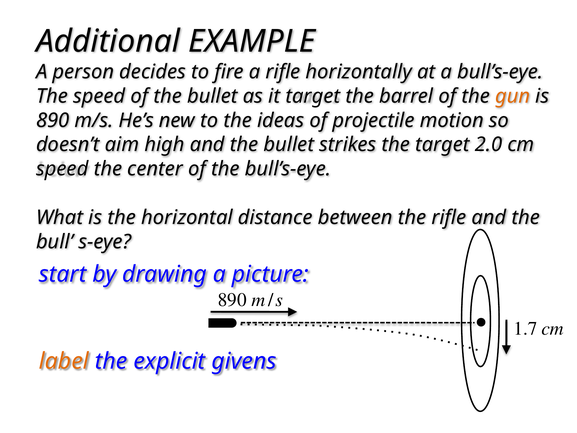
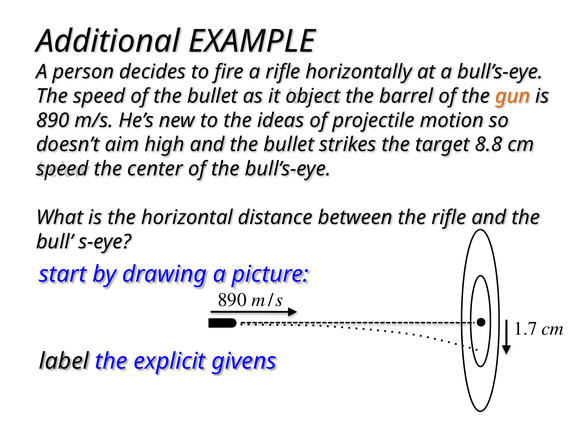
it target: target -> object (313, 96)
2.0: 2.0 -> 8.8 (488, 145)
label colour: orange -> black (64, 361)
